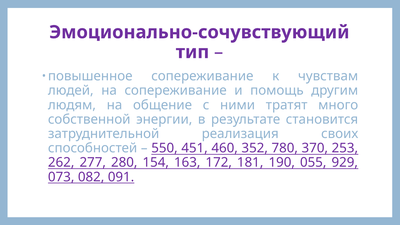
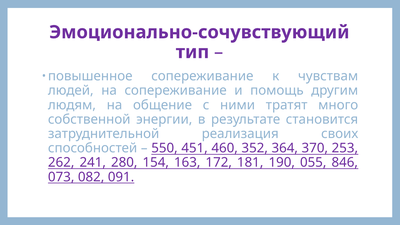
780: 780 -> 364 (285, 148)
277: 277 -> 241 (93, 163)
929: 929 -> 846 (345, 163)
